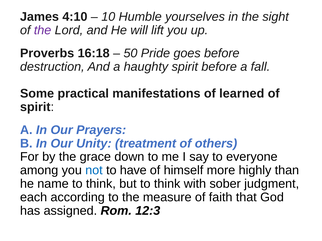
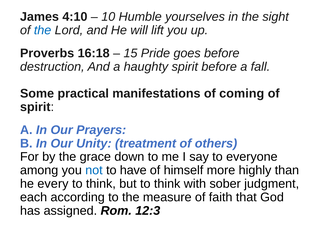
the colour: purple -> blue (43, 30)
50: 50 -> 15 (131, 53)
learned: learned -> coming (242, 94)
name: name -> every (53, 184)
